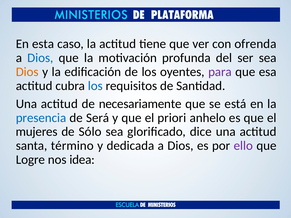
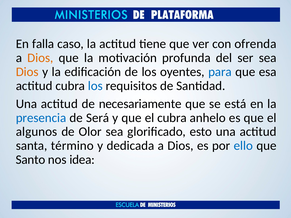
esta: esta -> falla (43, 44)
Dios colour: blue -> orange (40, 58)
para colour: purple -> blue (220, 72)
el priori: priori -> cubra (172, 118)
mujeres: mujeres -> algunos (37, 132)
Sólo: Sólo -> Olor (90, 132)
dice: dice -> esto (201, 132)
ello colour: purple -> blue (243, 146)
Logre: Logre -> Santo (30, 160)
